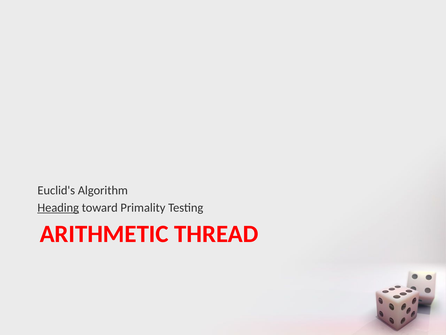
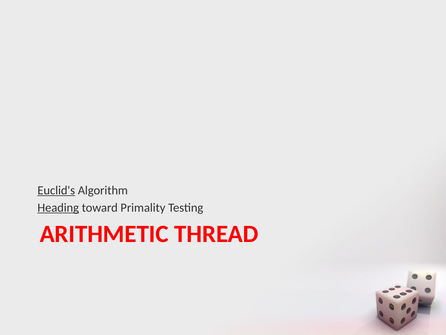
Euclid's underline: none -> present (56, 190)
